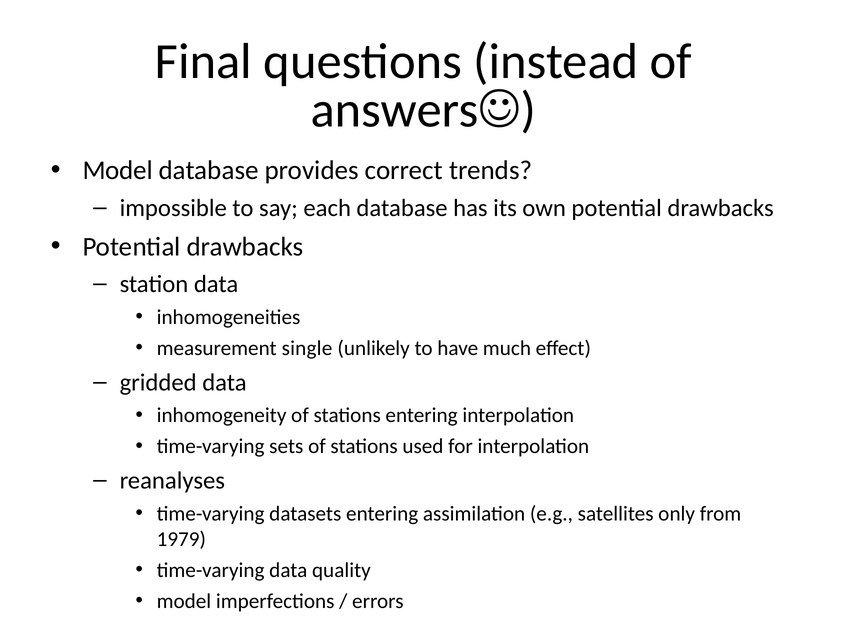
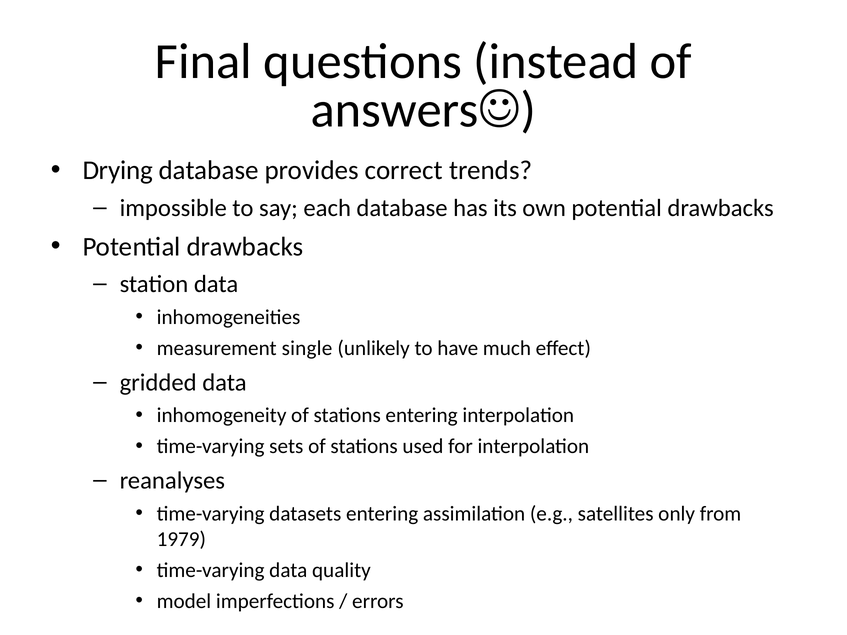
Model: Model -> Drying (118, 171)
